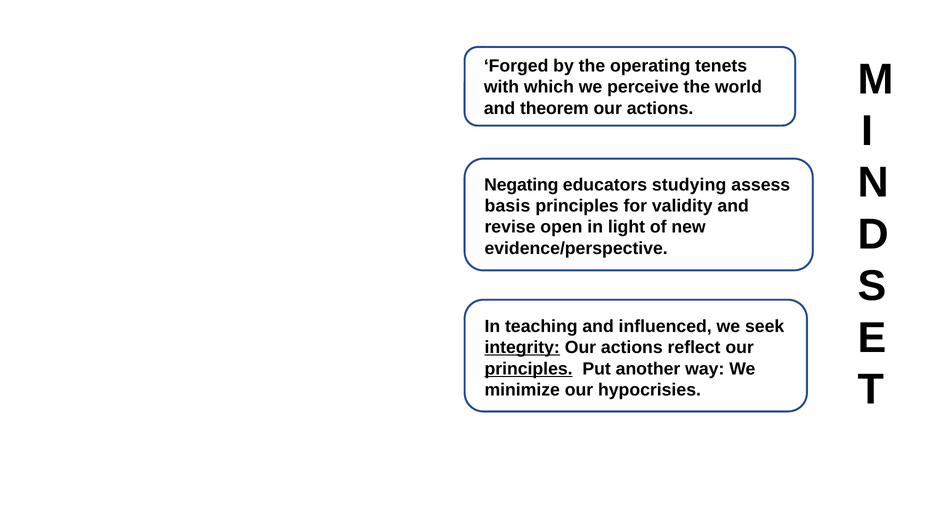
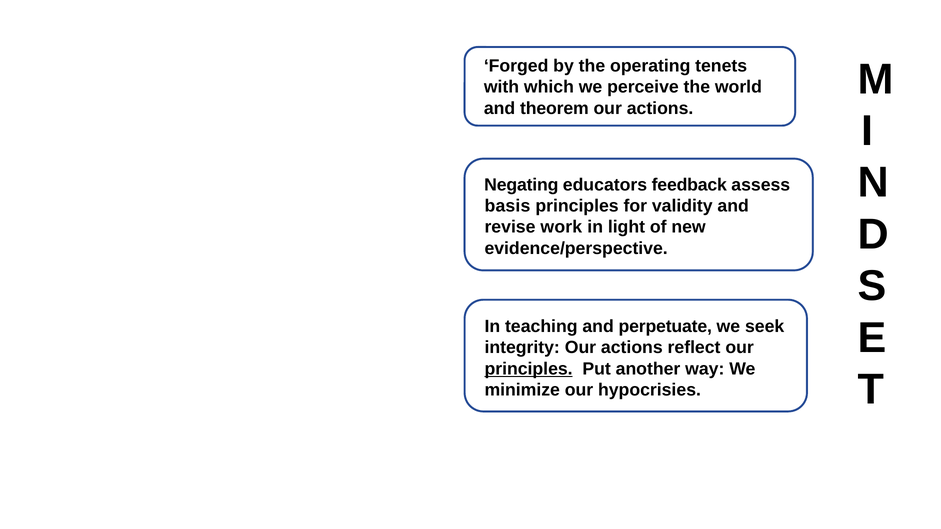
studying: studying -> feedback (689, 185)
open: open -> work (561, 227)
influenced: influenced -> perpetuate (665, 327)
integrity underline: present -> none (522, 348)
